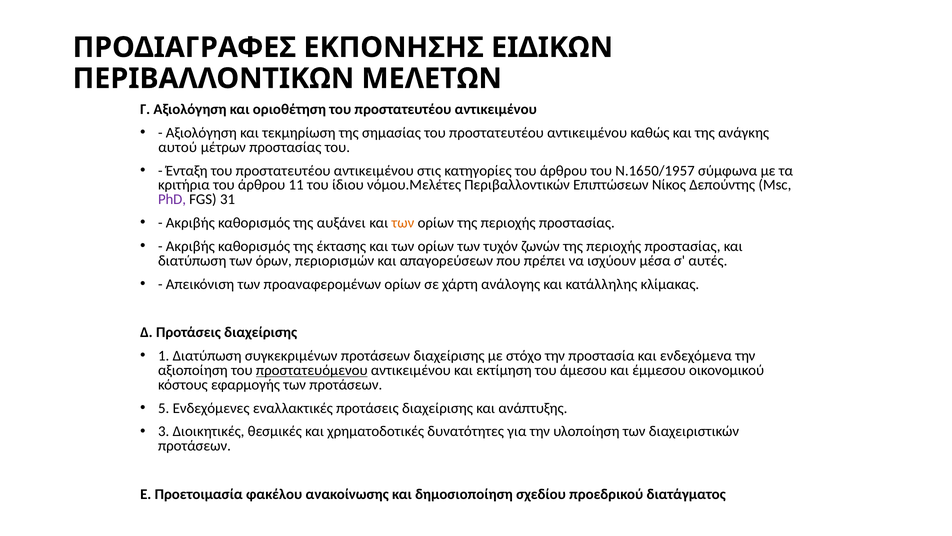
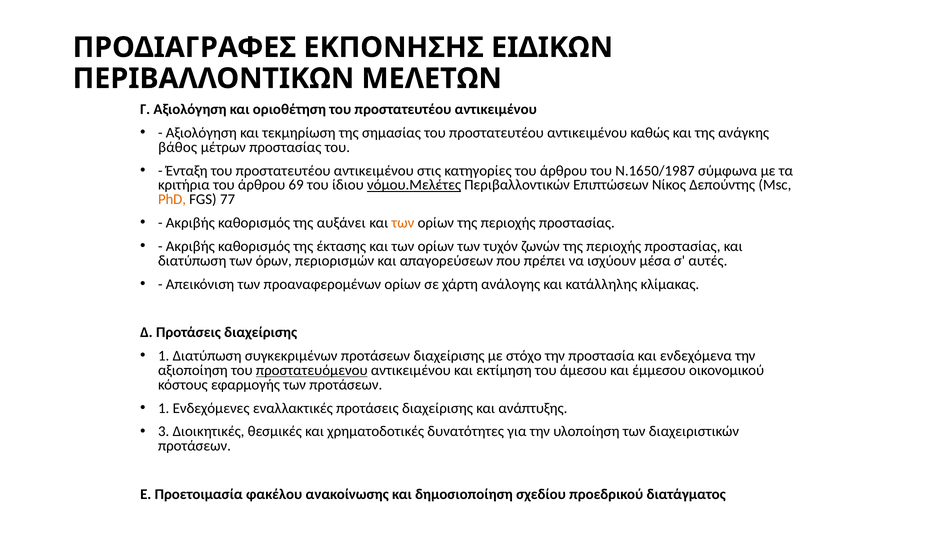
αυτού: αυτού -> βάθος (178, 147)
Ν.1650/1957: Ν.1650/1957 -> Ν.1650/1987 (655, 170)
11: 11 -> 69 (296, 185)
νόμου.Μελέτες underline: none -> present (414, 185)
PhD colour: purple -> orange (172, 199)
31: 31 -> 77 (228, 199)
5: 5 -> 1 (164, 408)
